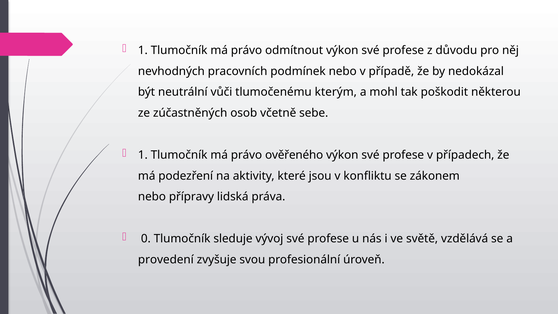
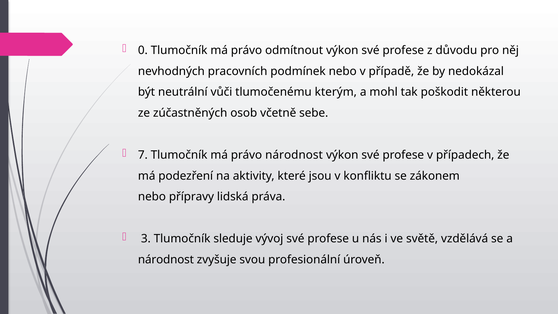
1: 1 -> 0 (143, 50)
1: 1 -> 7 (143, 155)
právo ověřeného: ověřeného -> národnost (294, 155)
0: 0 -> 3 (146, 239)
provedení: provedení -> národnost (166, 260)
